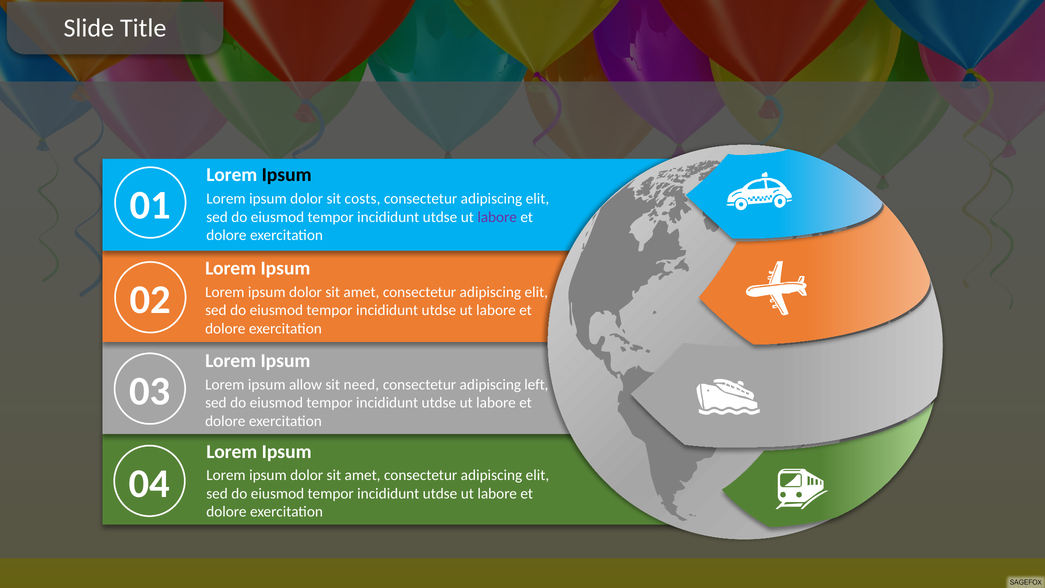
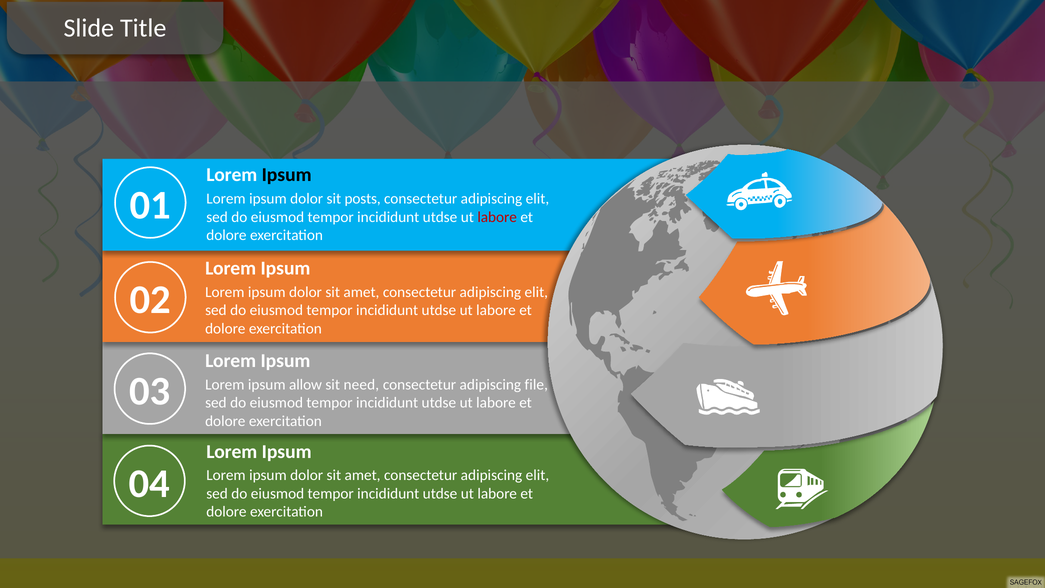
costs: costs -> posts (363, 199)
labore colour: purple -> red (497, 217)
left: left -> file (536, 384)
